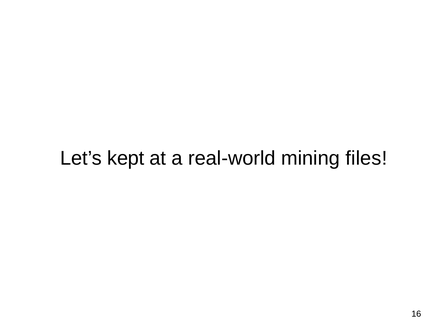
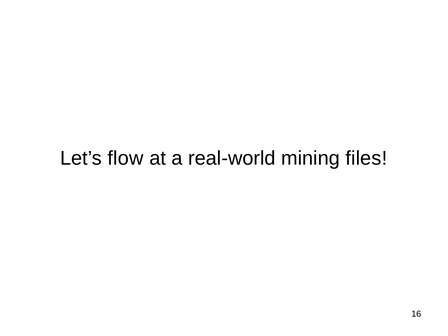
kept: kept -> flow (126, 158)
